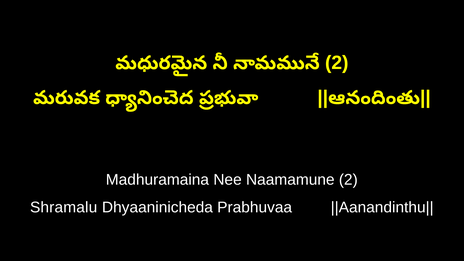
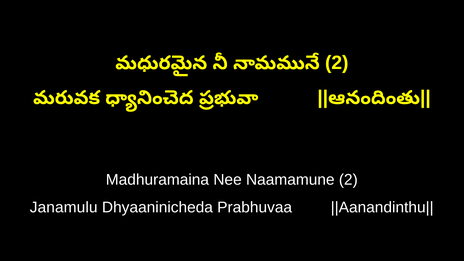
Shramalu: Shramalu -> Janamulu (64, 208)
